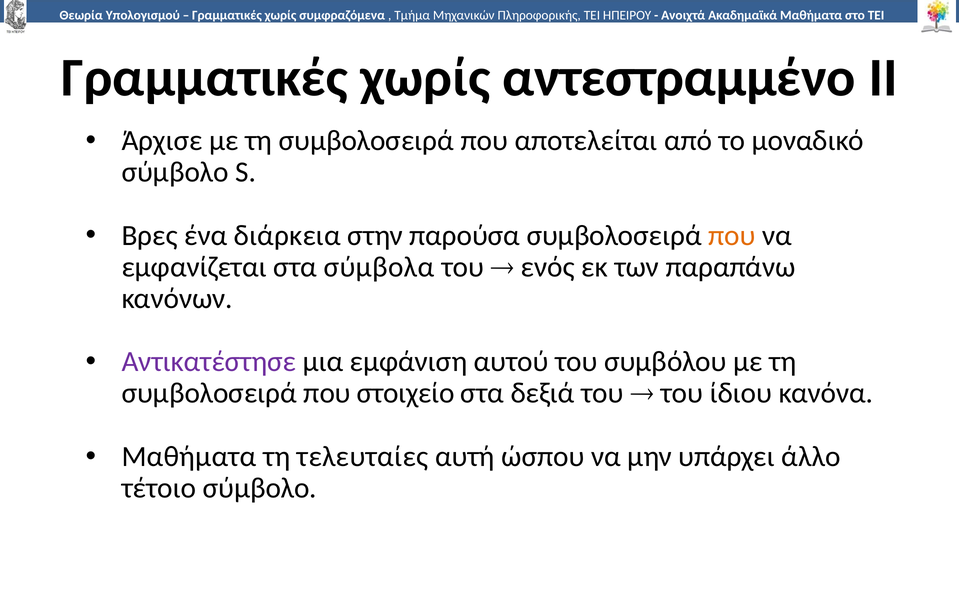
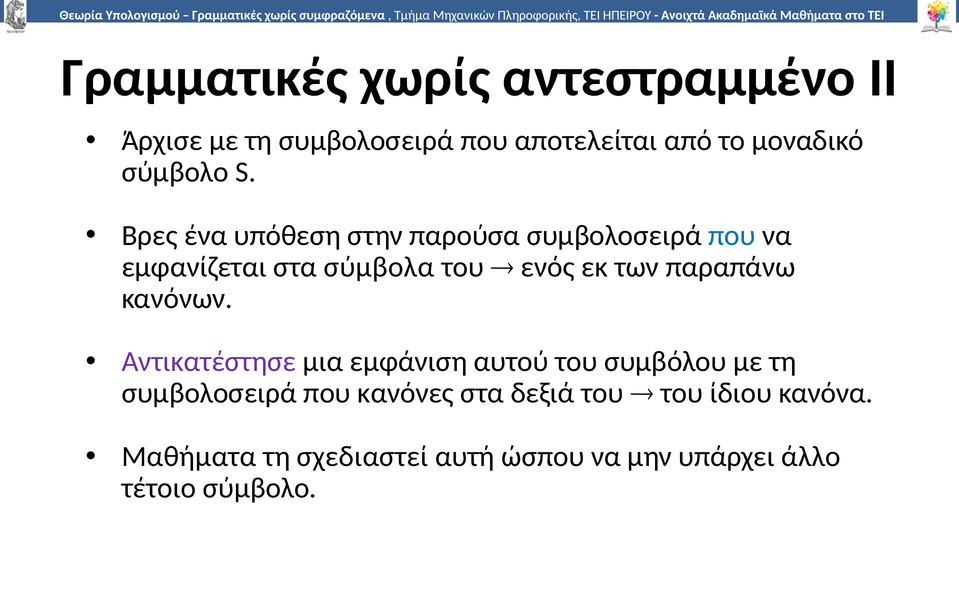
διάρκεια: διάρκεια -> υπόθεση (287, 236)
που colour: orange -> blue (732, 236)
στοιχείο: στοιχείο -> κανόνες (406, 394)
τελευταίες: τελευταίες -> σχεδιαστεί (363, 457)
